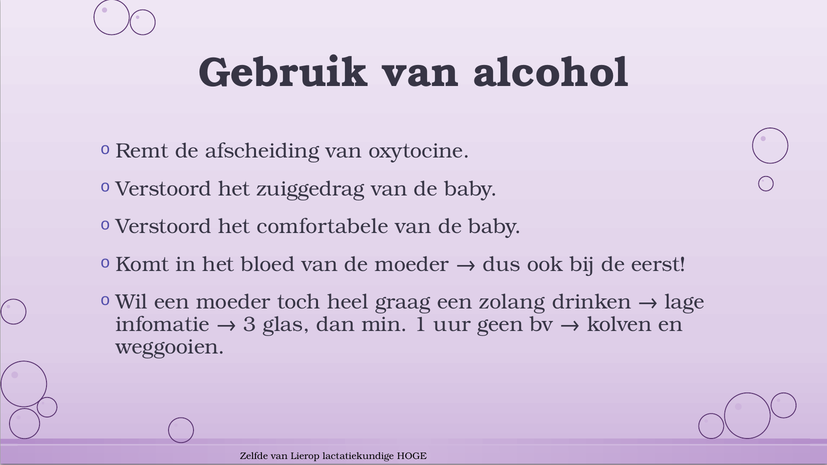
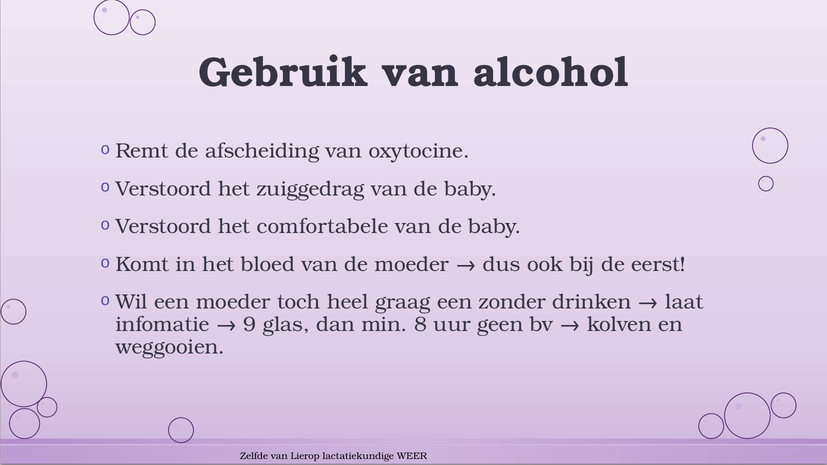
zolang: zolang -> zonder (512, 302)
lage: lage -> laat (684, 302)
3: 3 -> 9 (250, 325)
1: 1 -> 8 (420, 325)
HOGE: HOGE -> WEER (412, 456)
